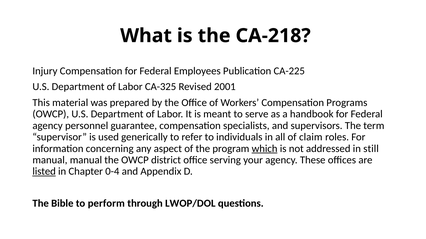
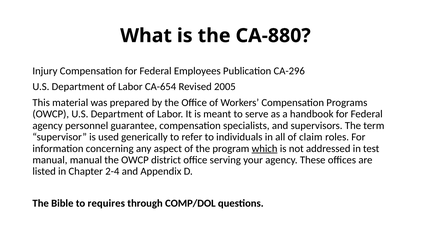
CA-218: CA-218 -> CA-880 (273, 36)
CA-225: CA-225 -> CA-296 (289, 71)
CA-325: CA-325 -> CA-654 (161, 87)
2001: 2001 -> 2005 (225, 87)
still: still -> test (371, 149)
listed underline: present -> none (44, 172)
0-4: 0-4 -> 2-4 (112, 172)
perform: perform -> requires (106, 204)
LWOP/DOL: LWOP/DOL -> COMP/DOL (190, 204)
